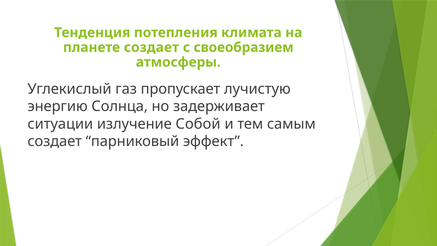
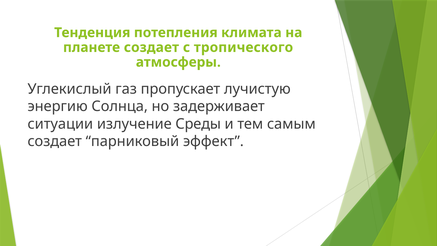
своеобразием: своеобразием -> тропического (243, 47)
Собой: Собой -> Среды (198, 124)
